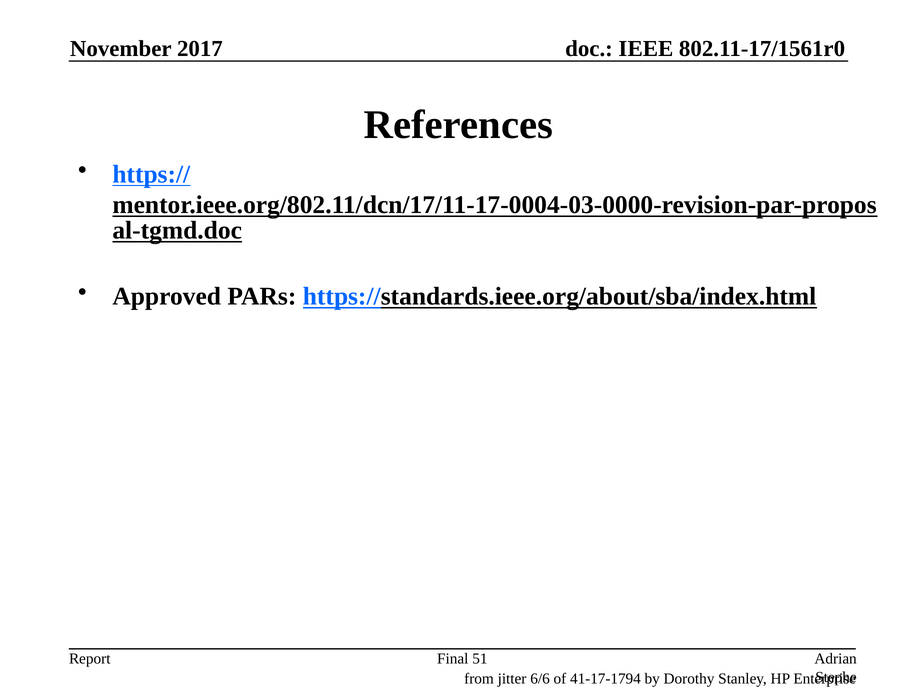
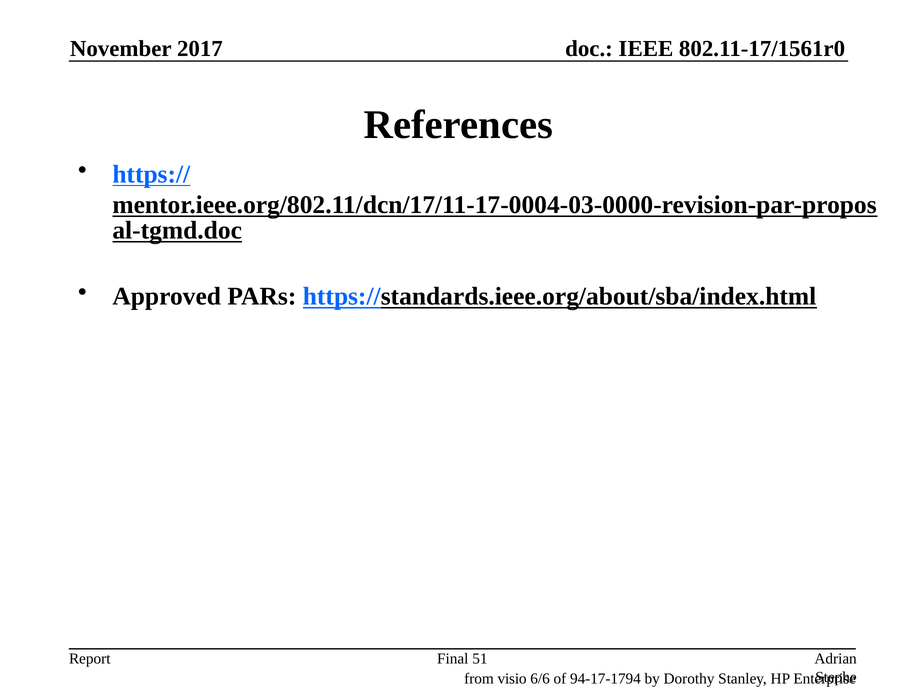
jitter: jitter -> visio (512, 680)
41-17-1794: 41-17-1794 -> 94-17-1794 (605, 680)
